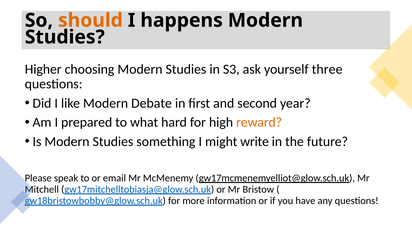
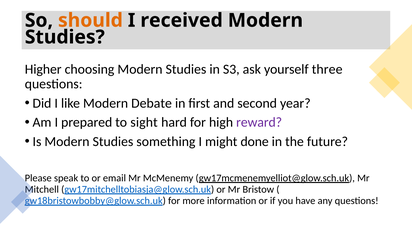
happens: happens -> received (182, 20)
what: what -> sight (144, 122)
reward colour: orange -> purple (259, 122)
write: write -> done (255, 141)
